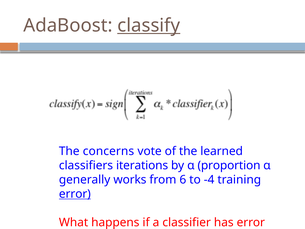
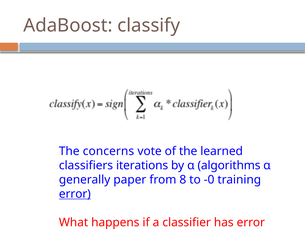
classify underline: present -> none (149, 25)
proportion: proportion -> algorithms (229, 165)
works: works -> paper (130, 179)
6: 6 -> 8 (183, 179)
-4: -4 -> -0 (209, 179)
